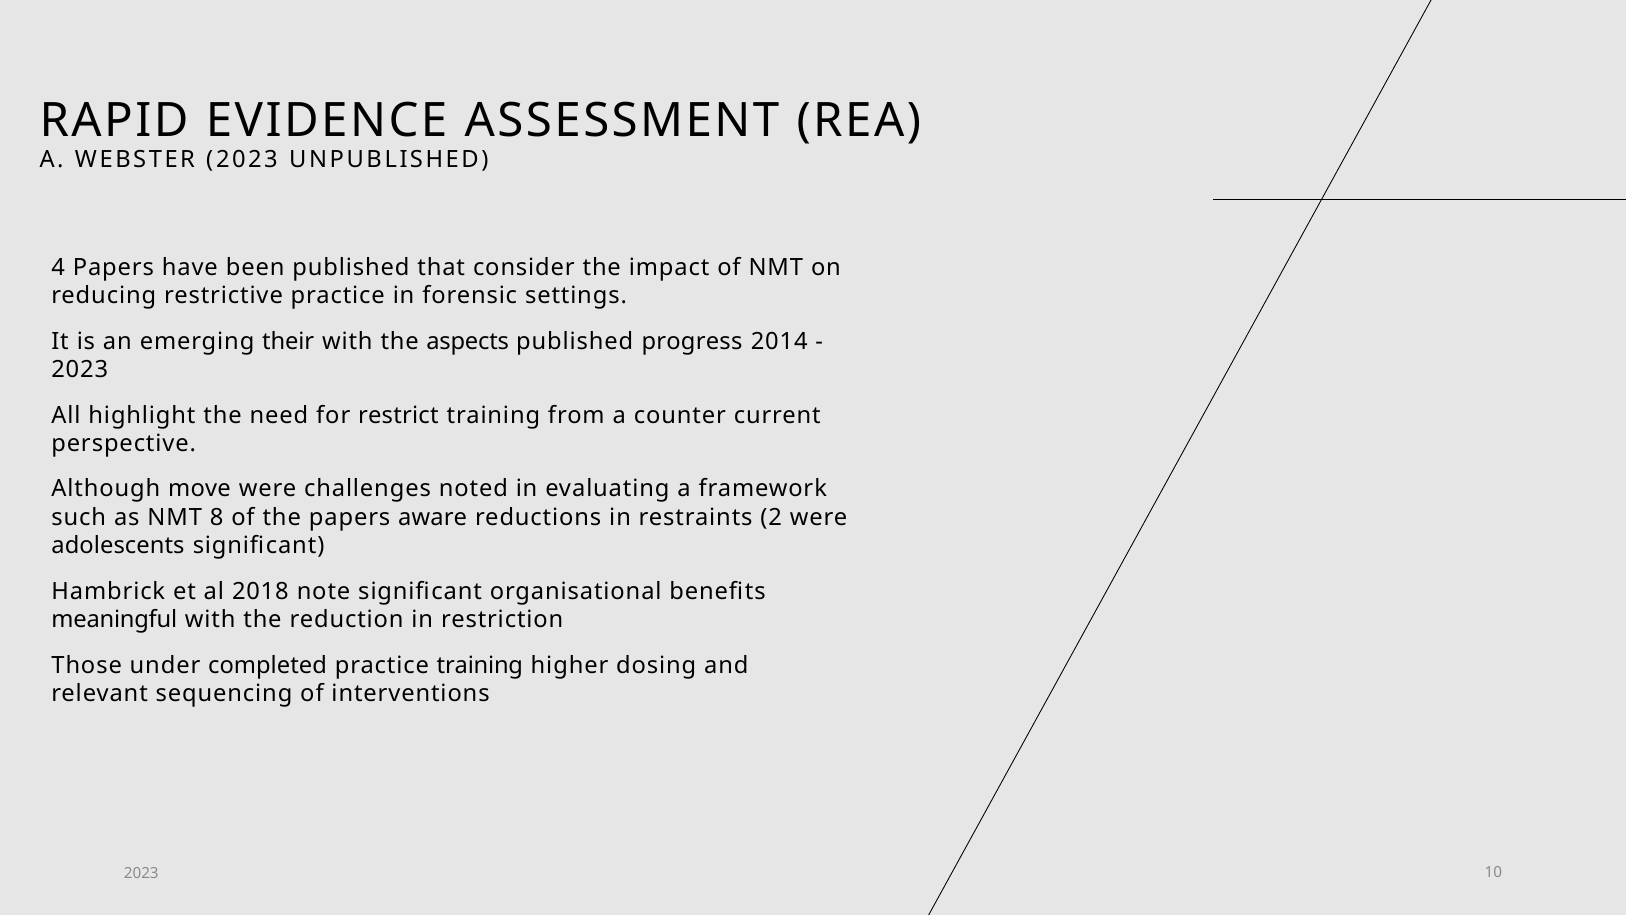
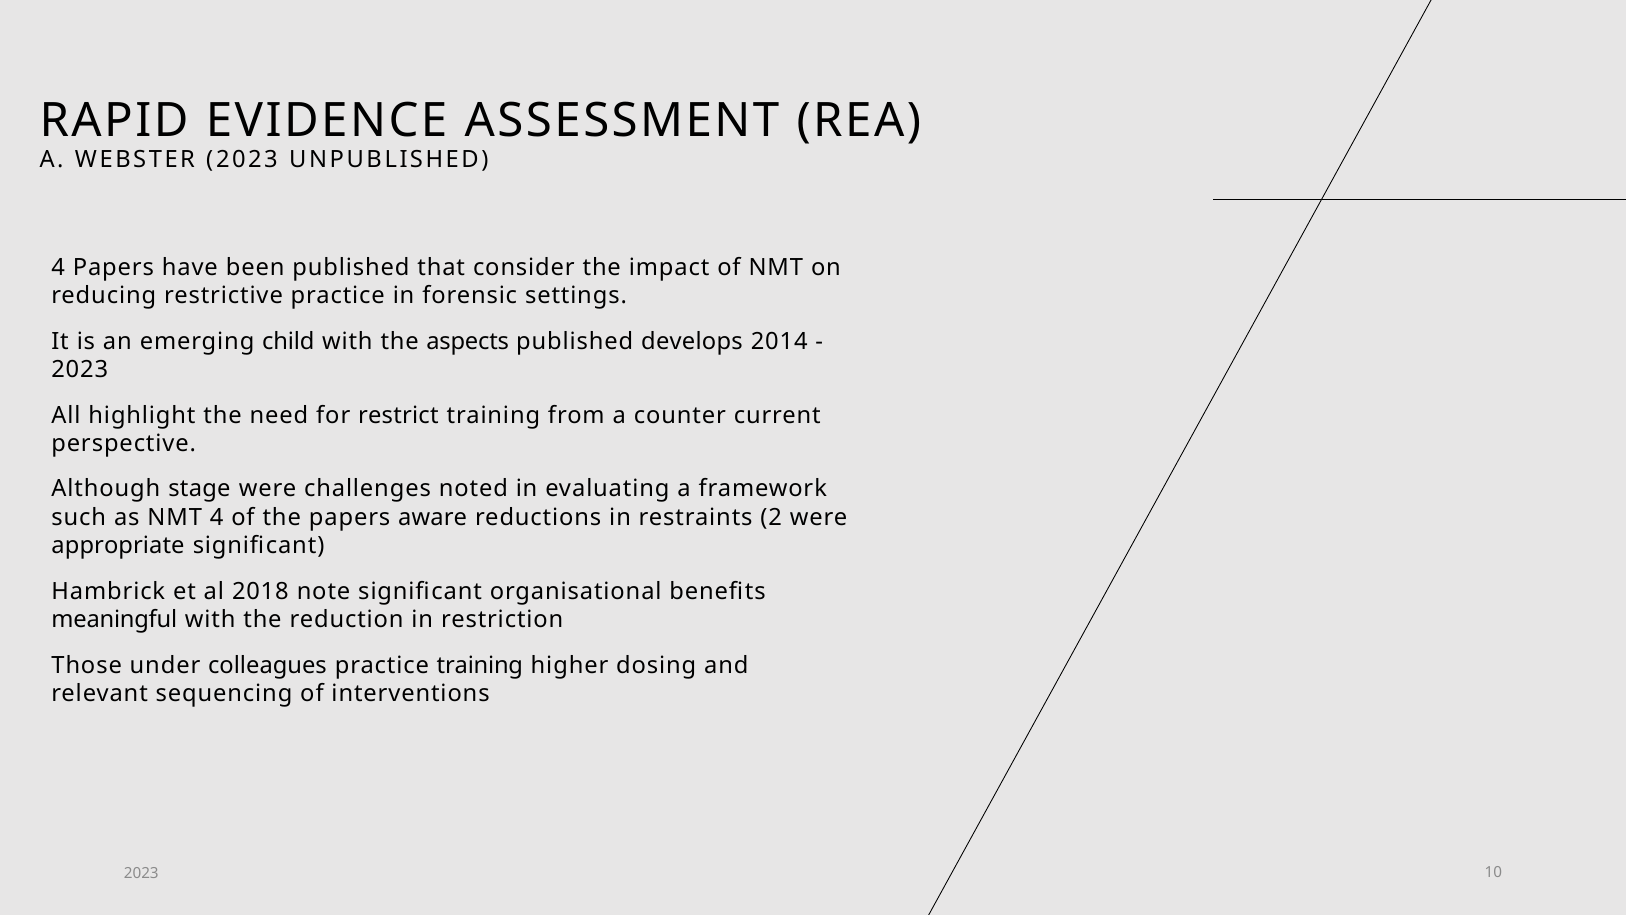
their: their -> child (288, 341)
progress: progress -> develops (692, 341)
move: move -> stage (199, 489)
NMT 8: 8 -> 4 (217, 517)
adolescents: adolescents -> appropriate (118, 546)
completed: completed -> colleagues (267, 665)
